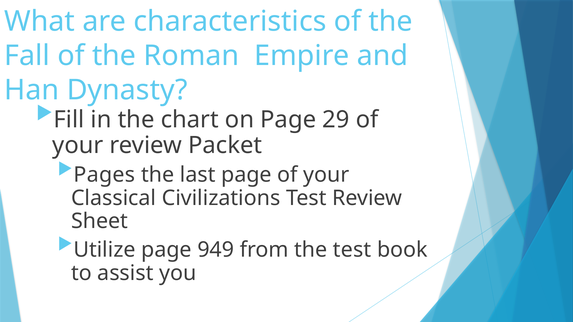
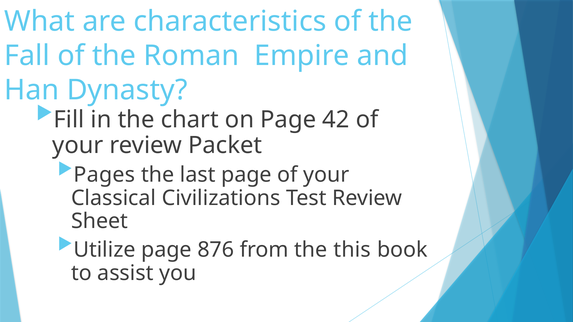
29: 29 -> 42 (336, 120)
949: 949 -> 876 (216, 250)
the test: test -> this (352, 250)
